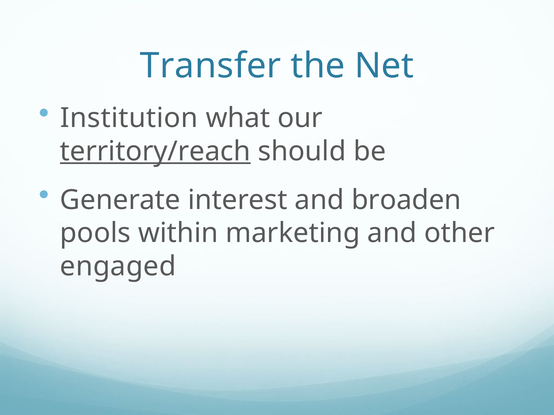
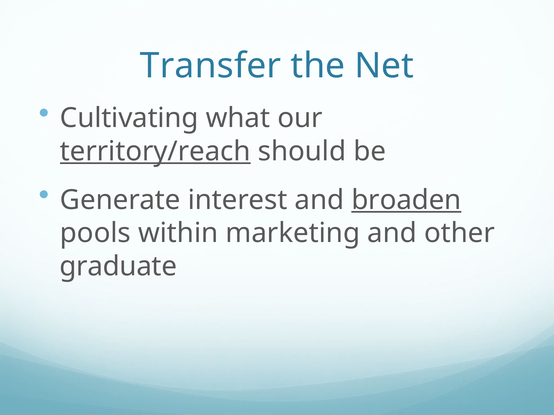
Institution: Institution -> Cultivating (129, 118)
broaden underline: none -> present (406, 200)
engaged: engaged -> graduate (118, 267)
